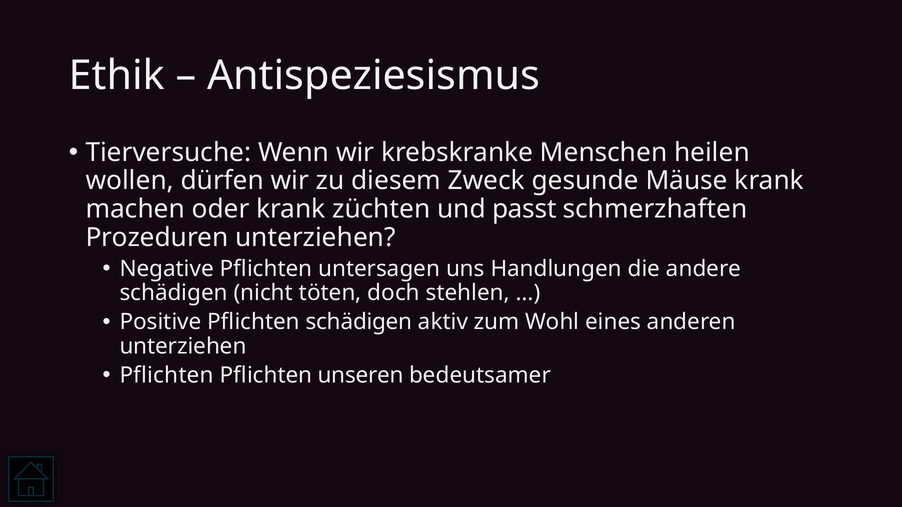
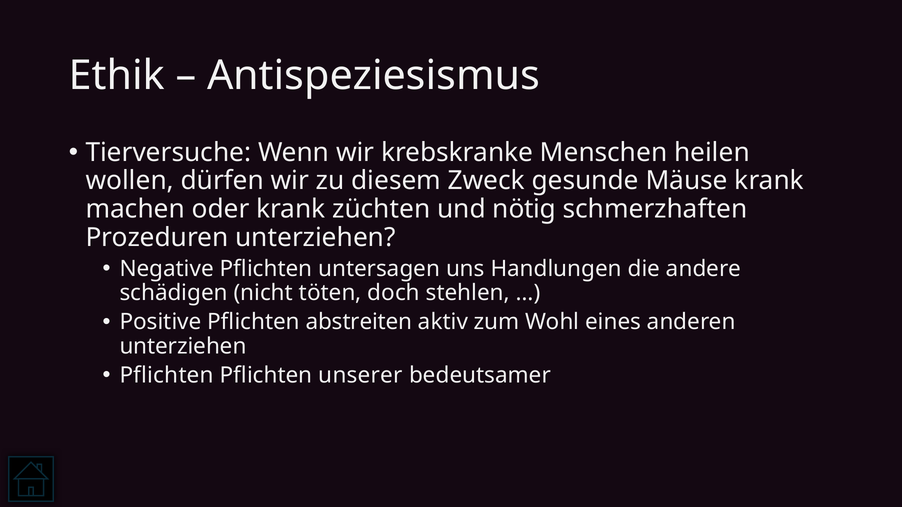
passt: passt -> nötig (524, 209)
Pflichten schädigen: schädigen -> abstreiten (359, 322)
unseren: unseren -> unserer (361, 376)
